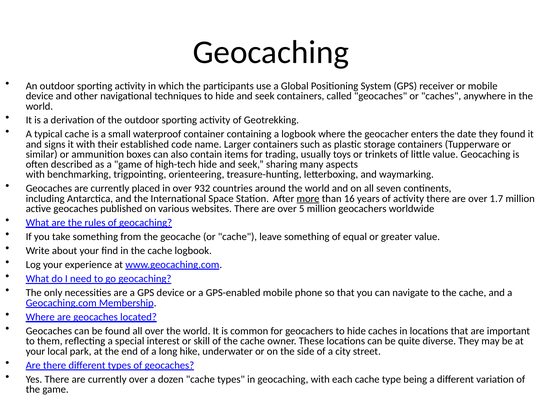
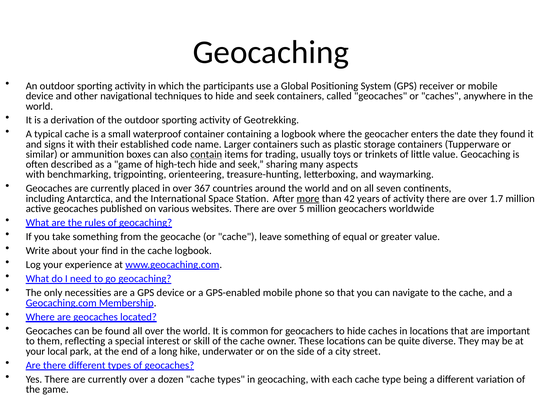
contain underline: none -> present (206, 154)
932: 932 -> 367 (202, 189)
16: 16 -> 42 (349, 199)
